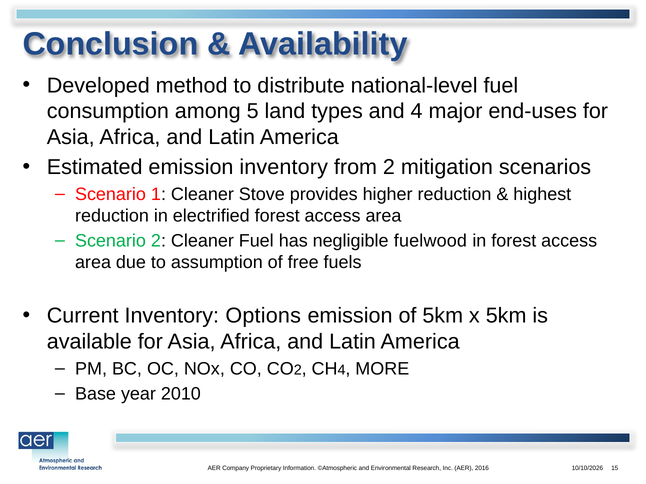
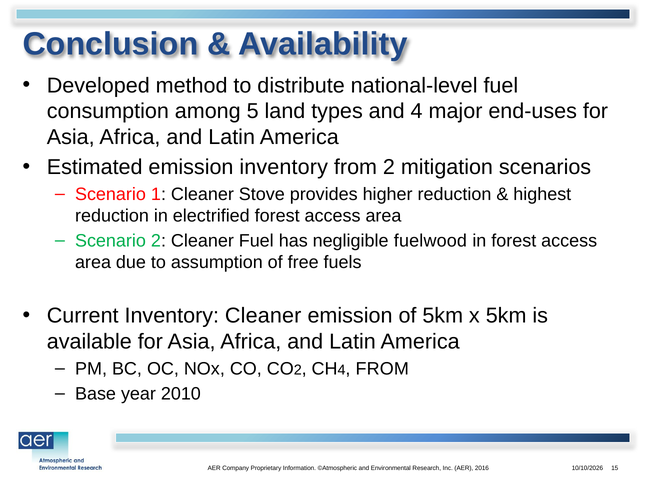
Inventory Options: Options -> Cleaner (263, 316)
MORE: MORE -> FROM (382, 369)
